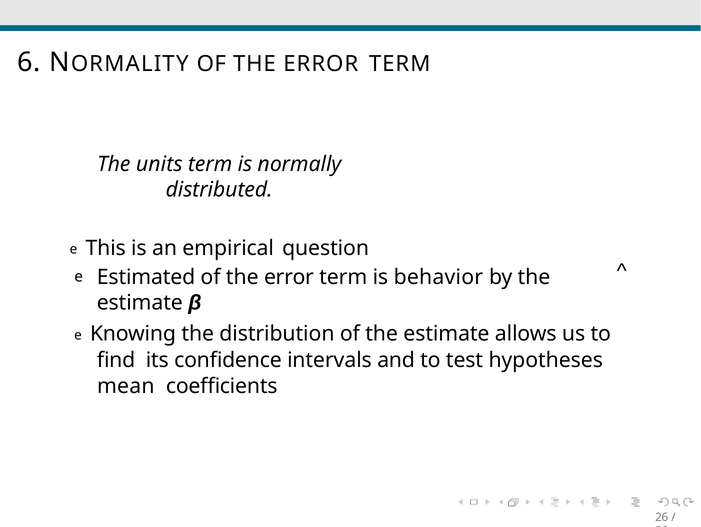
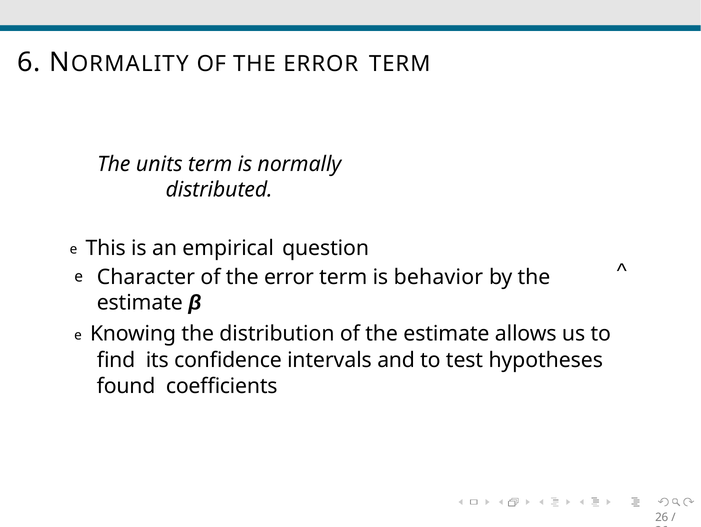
Estimated: Estimated -> Character (146, 277)
mean: mean -> found (126, 386)
